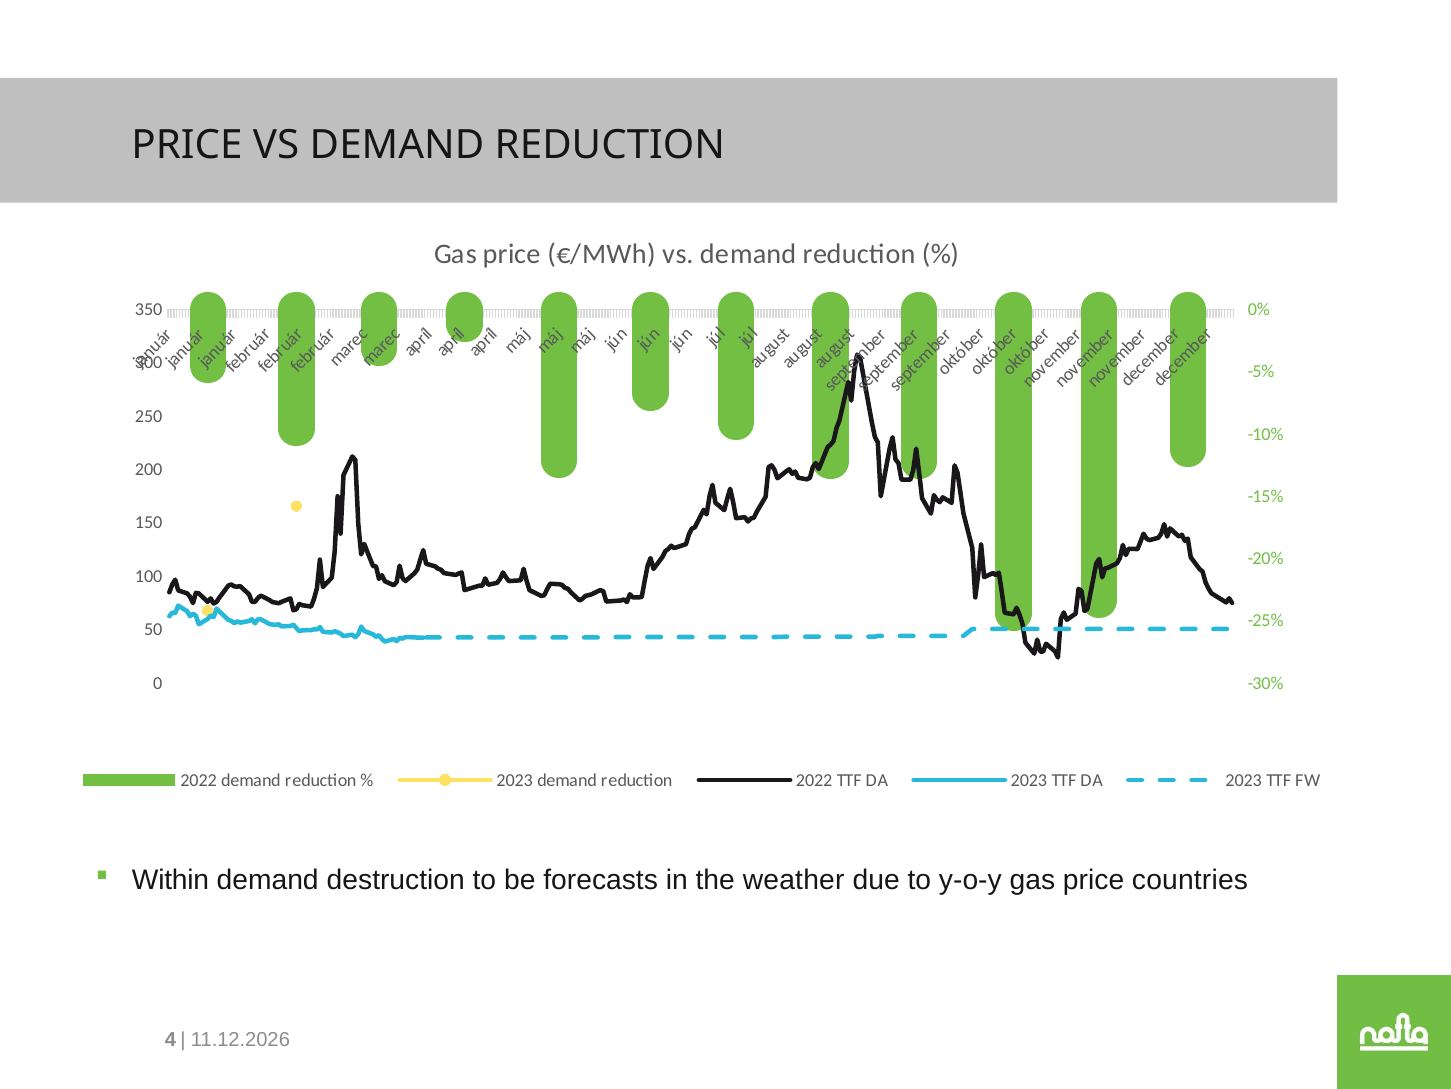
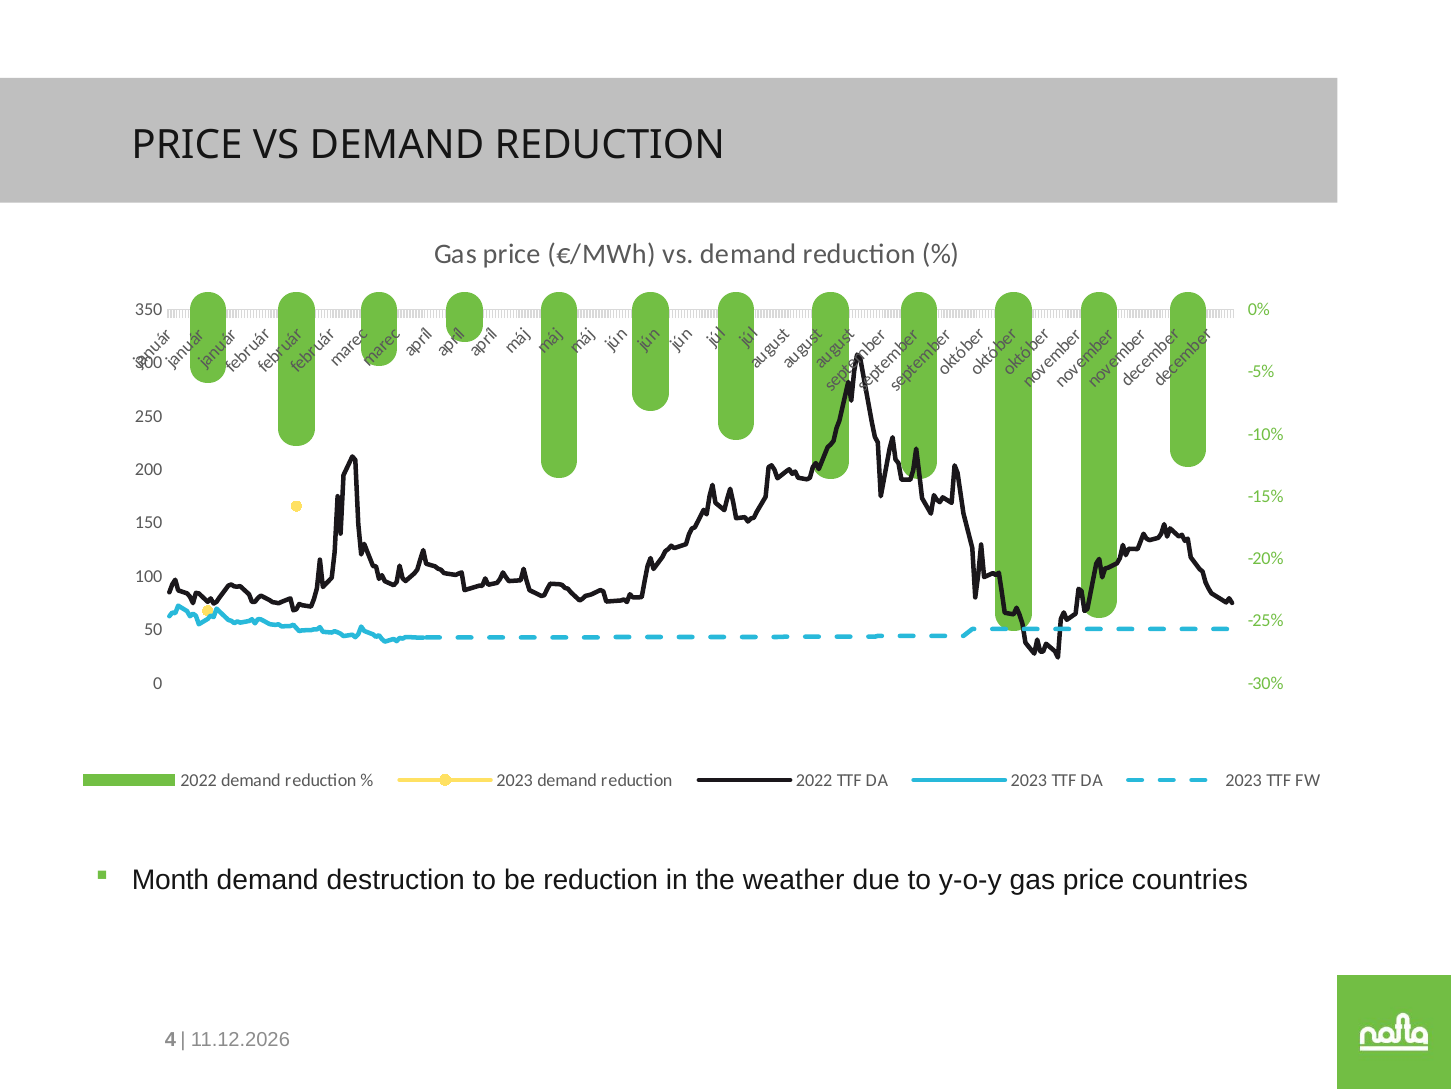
Within: Within -> Month (171, 880)
be forecasts: forecasts -> reduction (601, 880)
